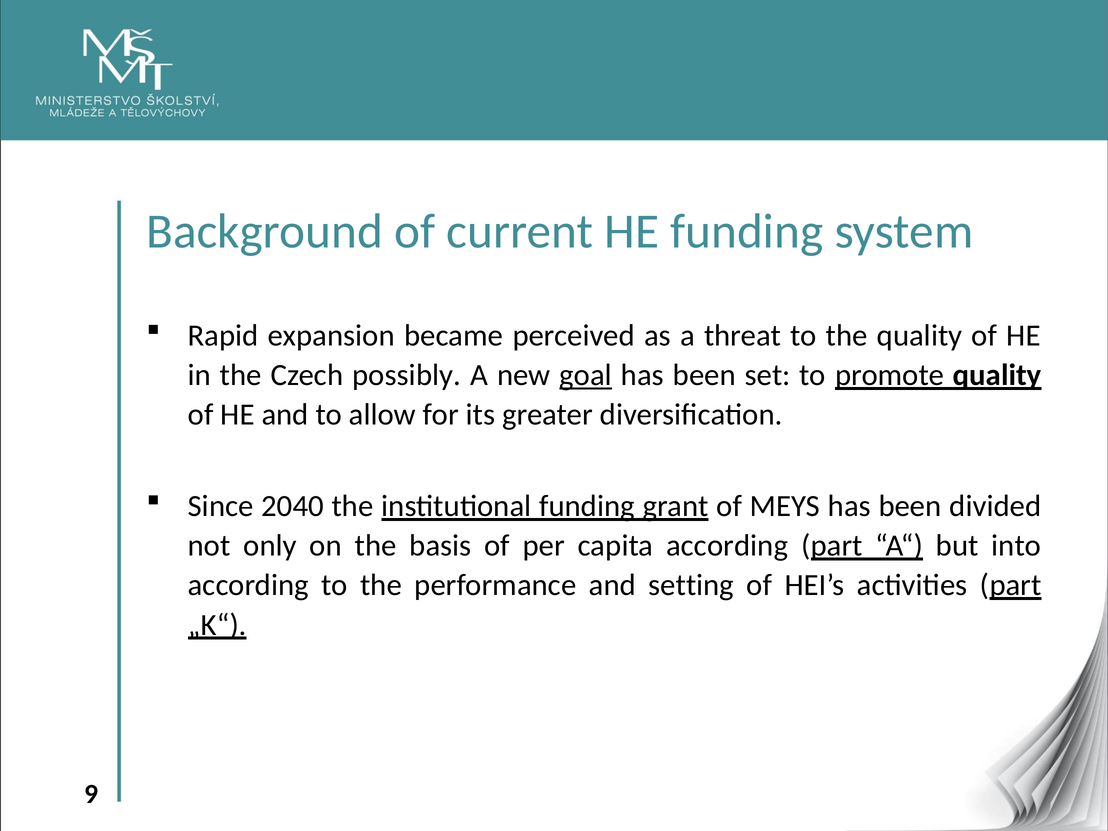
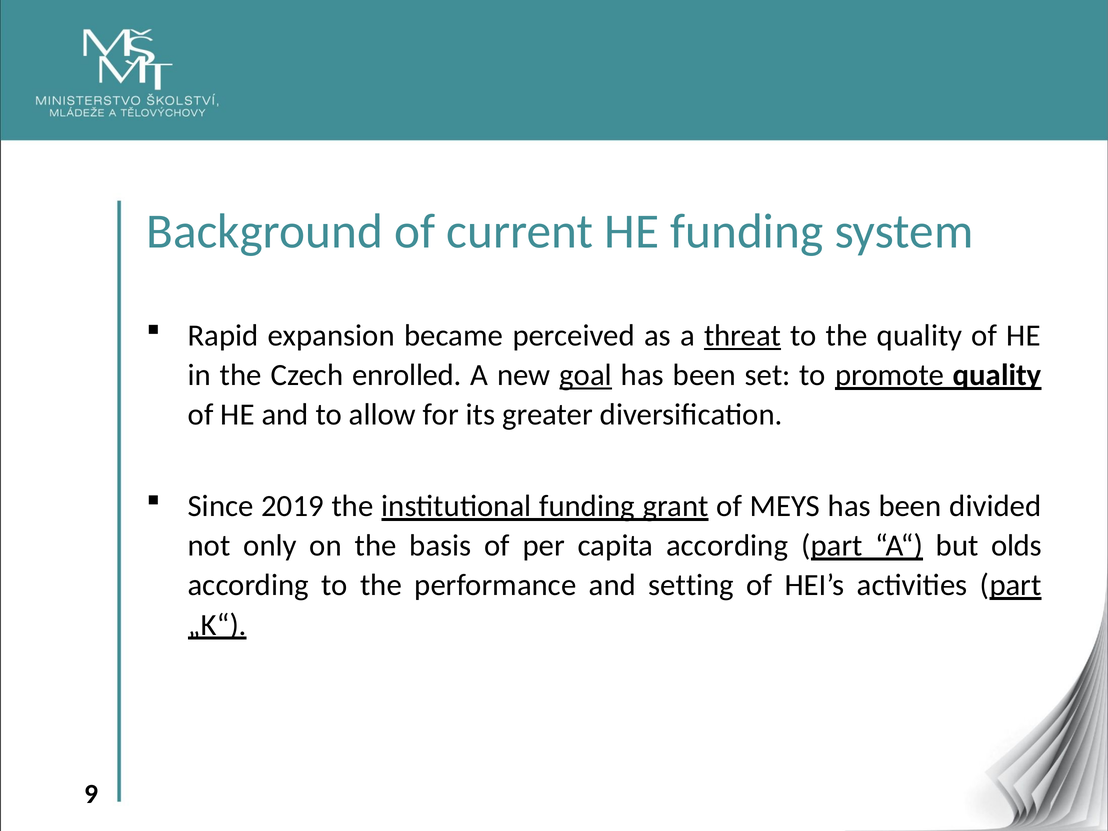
threat underline: none -> present (743, 336)
possibly: possibly -> enrolled (407, 375)
2040: 2040 -> 2019 (293, 506)
into: into -> olds (1016, 546)
